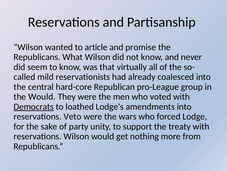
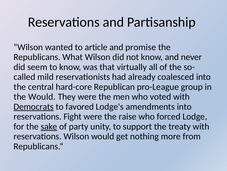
loathed: loathed -> favored (80, 106)
Veto: Veto -> Fight (73, 116)
wars: wars -> raise (128, 116)
sake underline: none -> present (49, 126)
